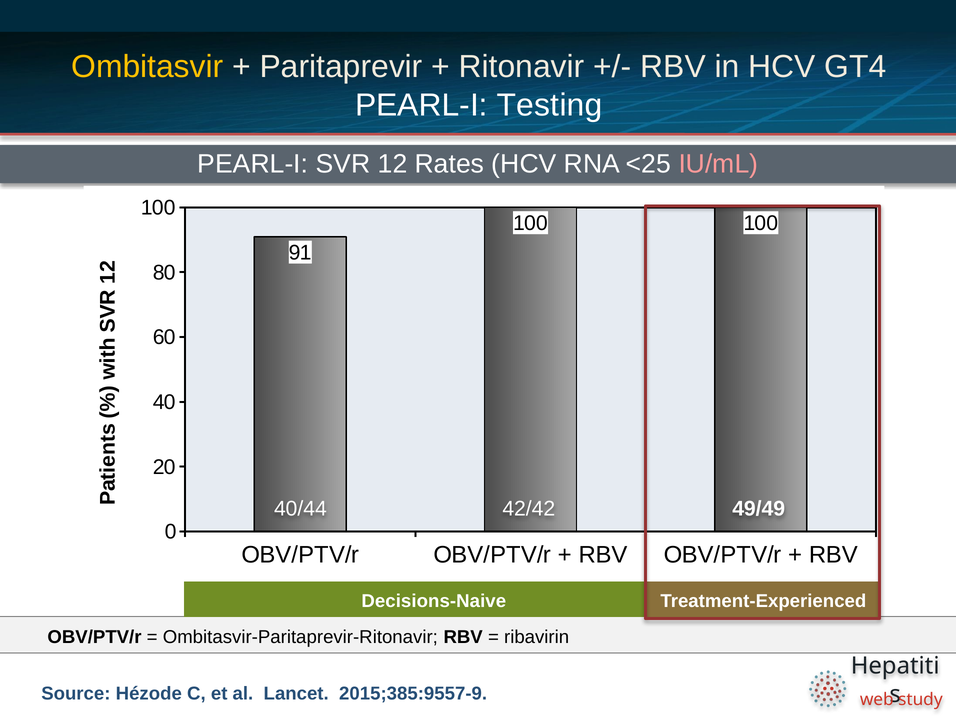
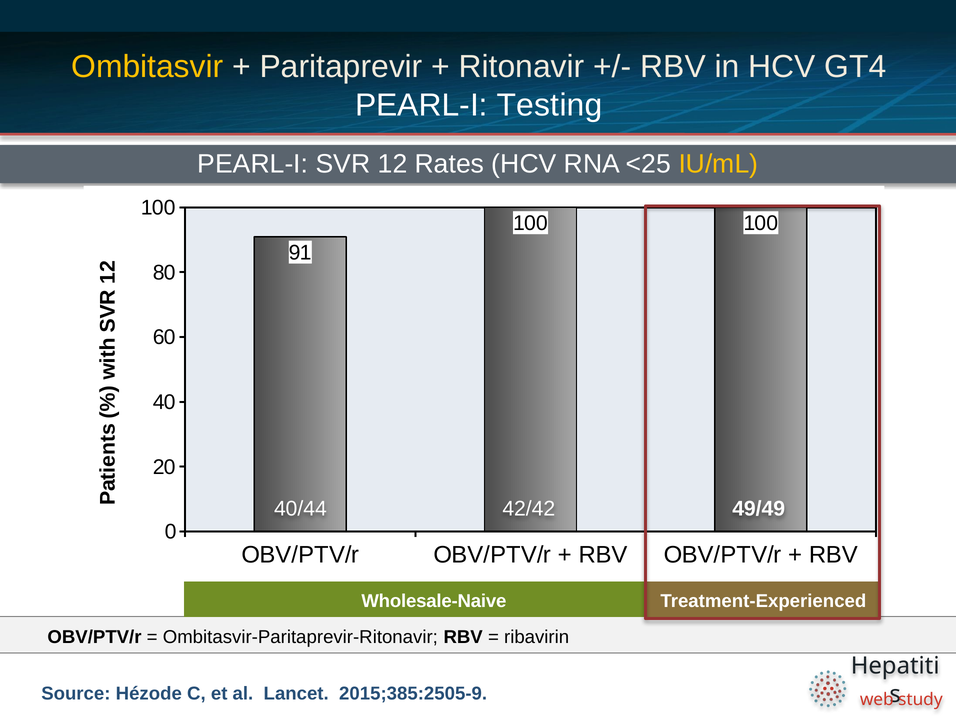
IU/mL colour: pink -> yellow (718, 164)
Decisions-Naive: Decisions-Naive -> Wholesale-Naive (434, 601)
2015;385:9557-9: 2015;385:9557-9 -> 2015;385:2505-9 (413, 694)
